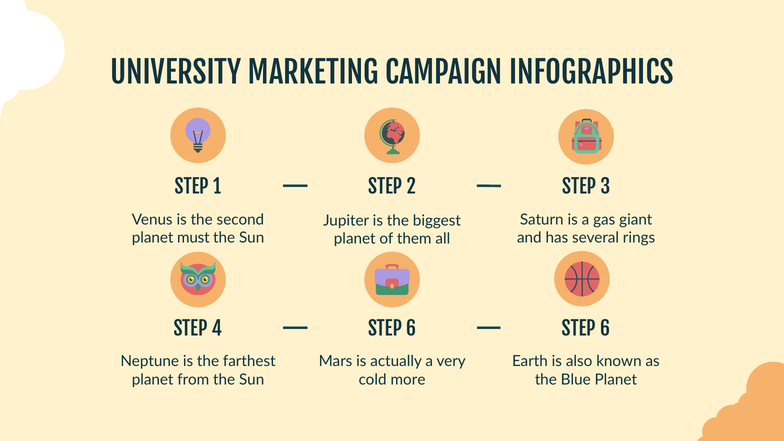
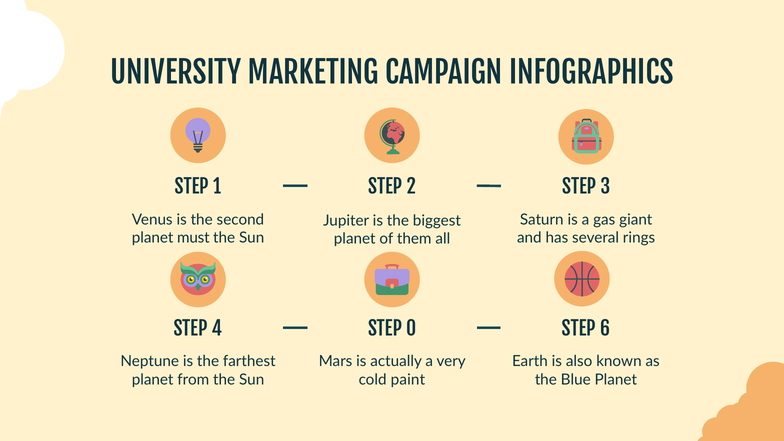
6: 6 -> 0 (411, 329)
more: more -> paint (408, 380)
